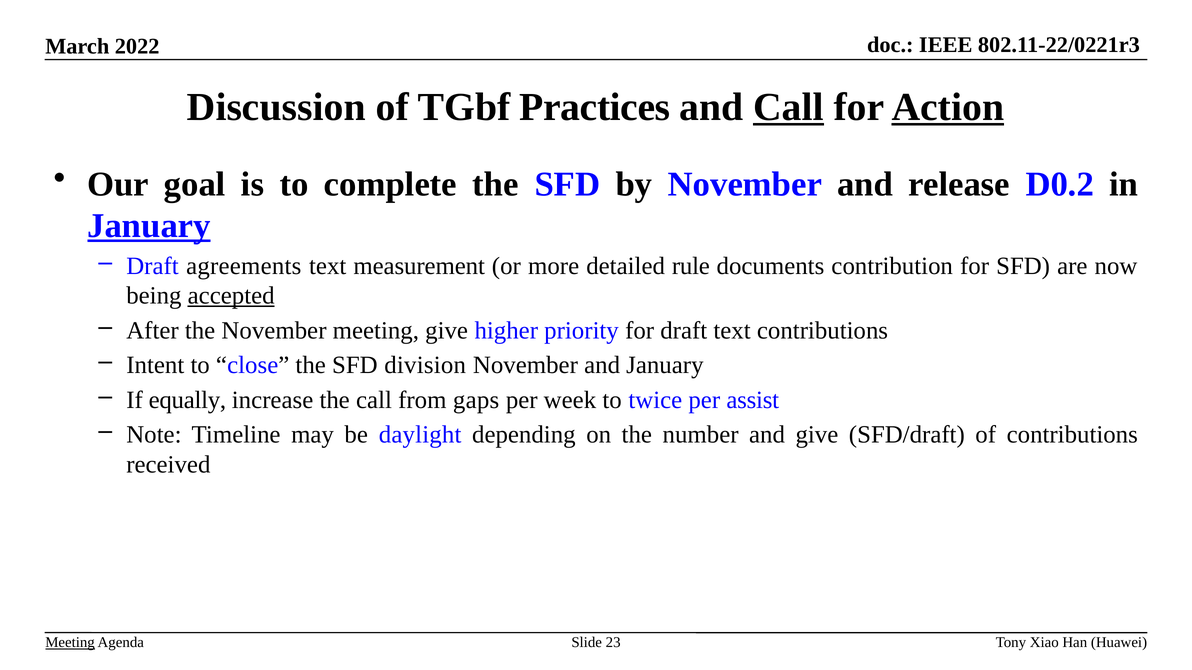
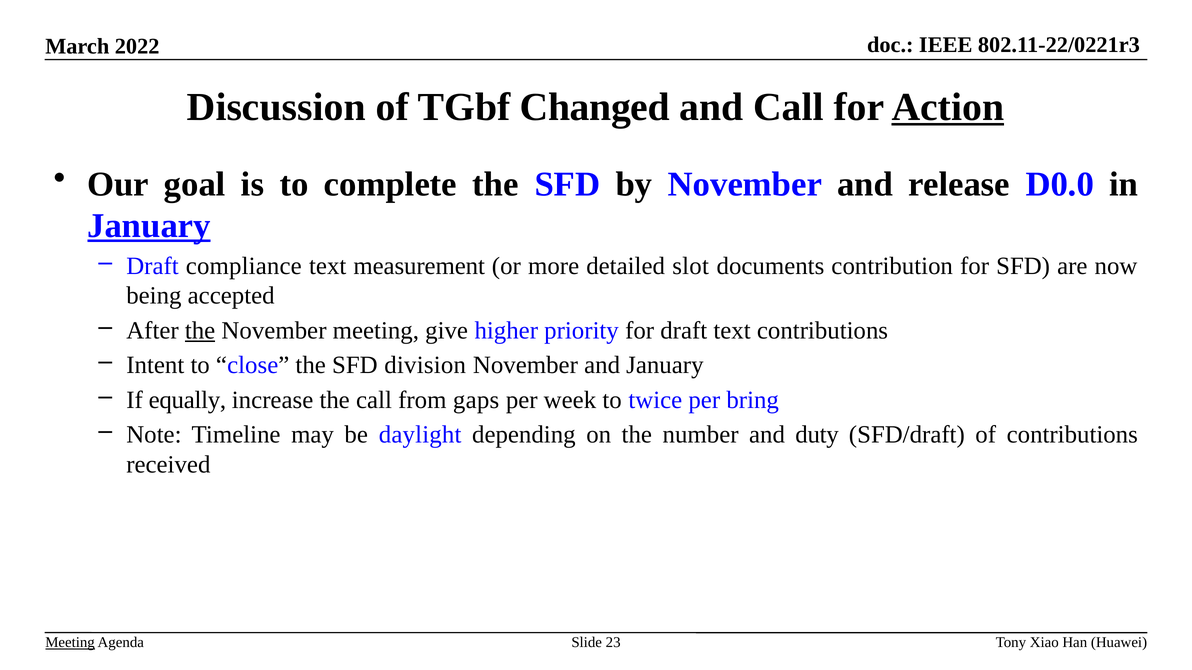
Practices: Practices -> Changed (595, 107)
Call underline: present -> none (788, 107)
D0.2: D0.2 -> D0.0 (1060, 184)
agreements: agreements -> compliance (244, 266)
rule: rule -> slot (691, 266)
accepted underline: present -> none (231, 296)
the underline: none -> present (200, 331)
assist: assist -> bring (753, 400)
and give: give -> duty (817, 435)
